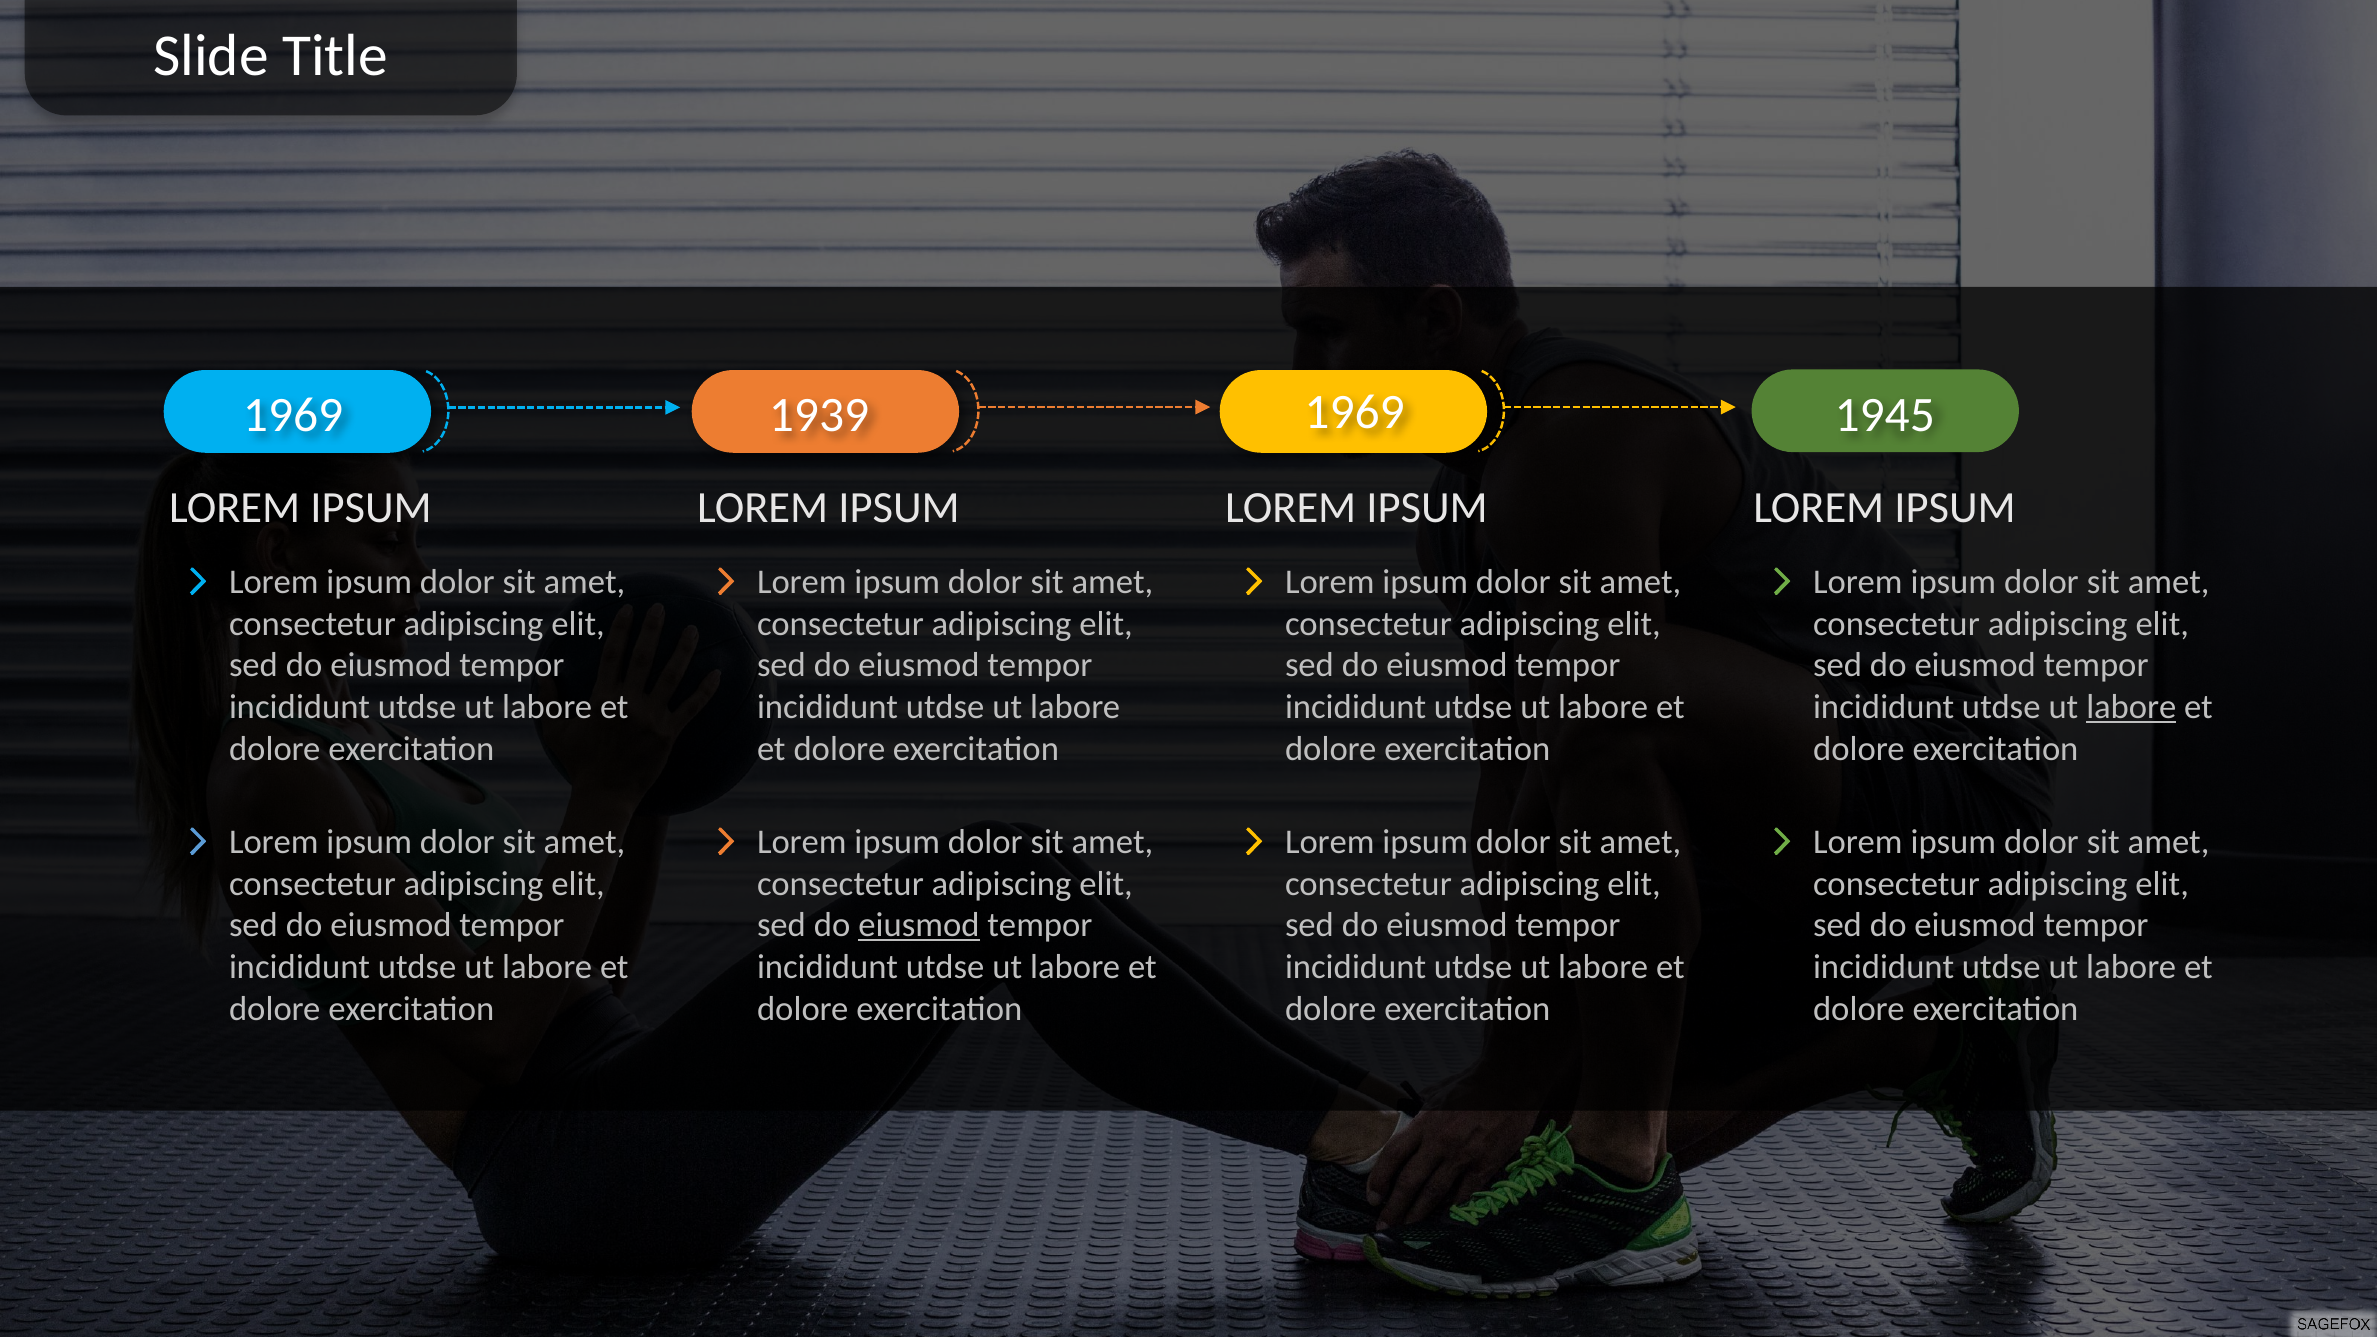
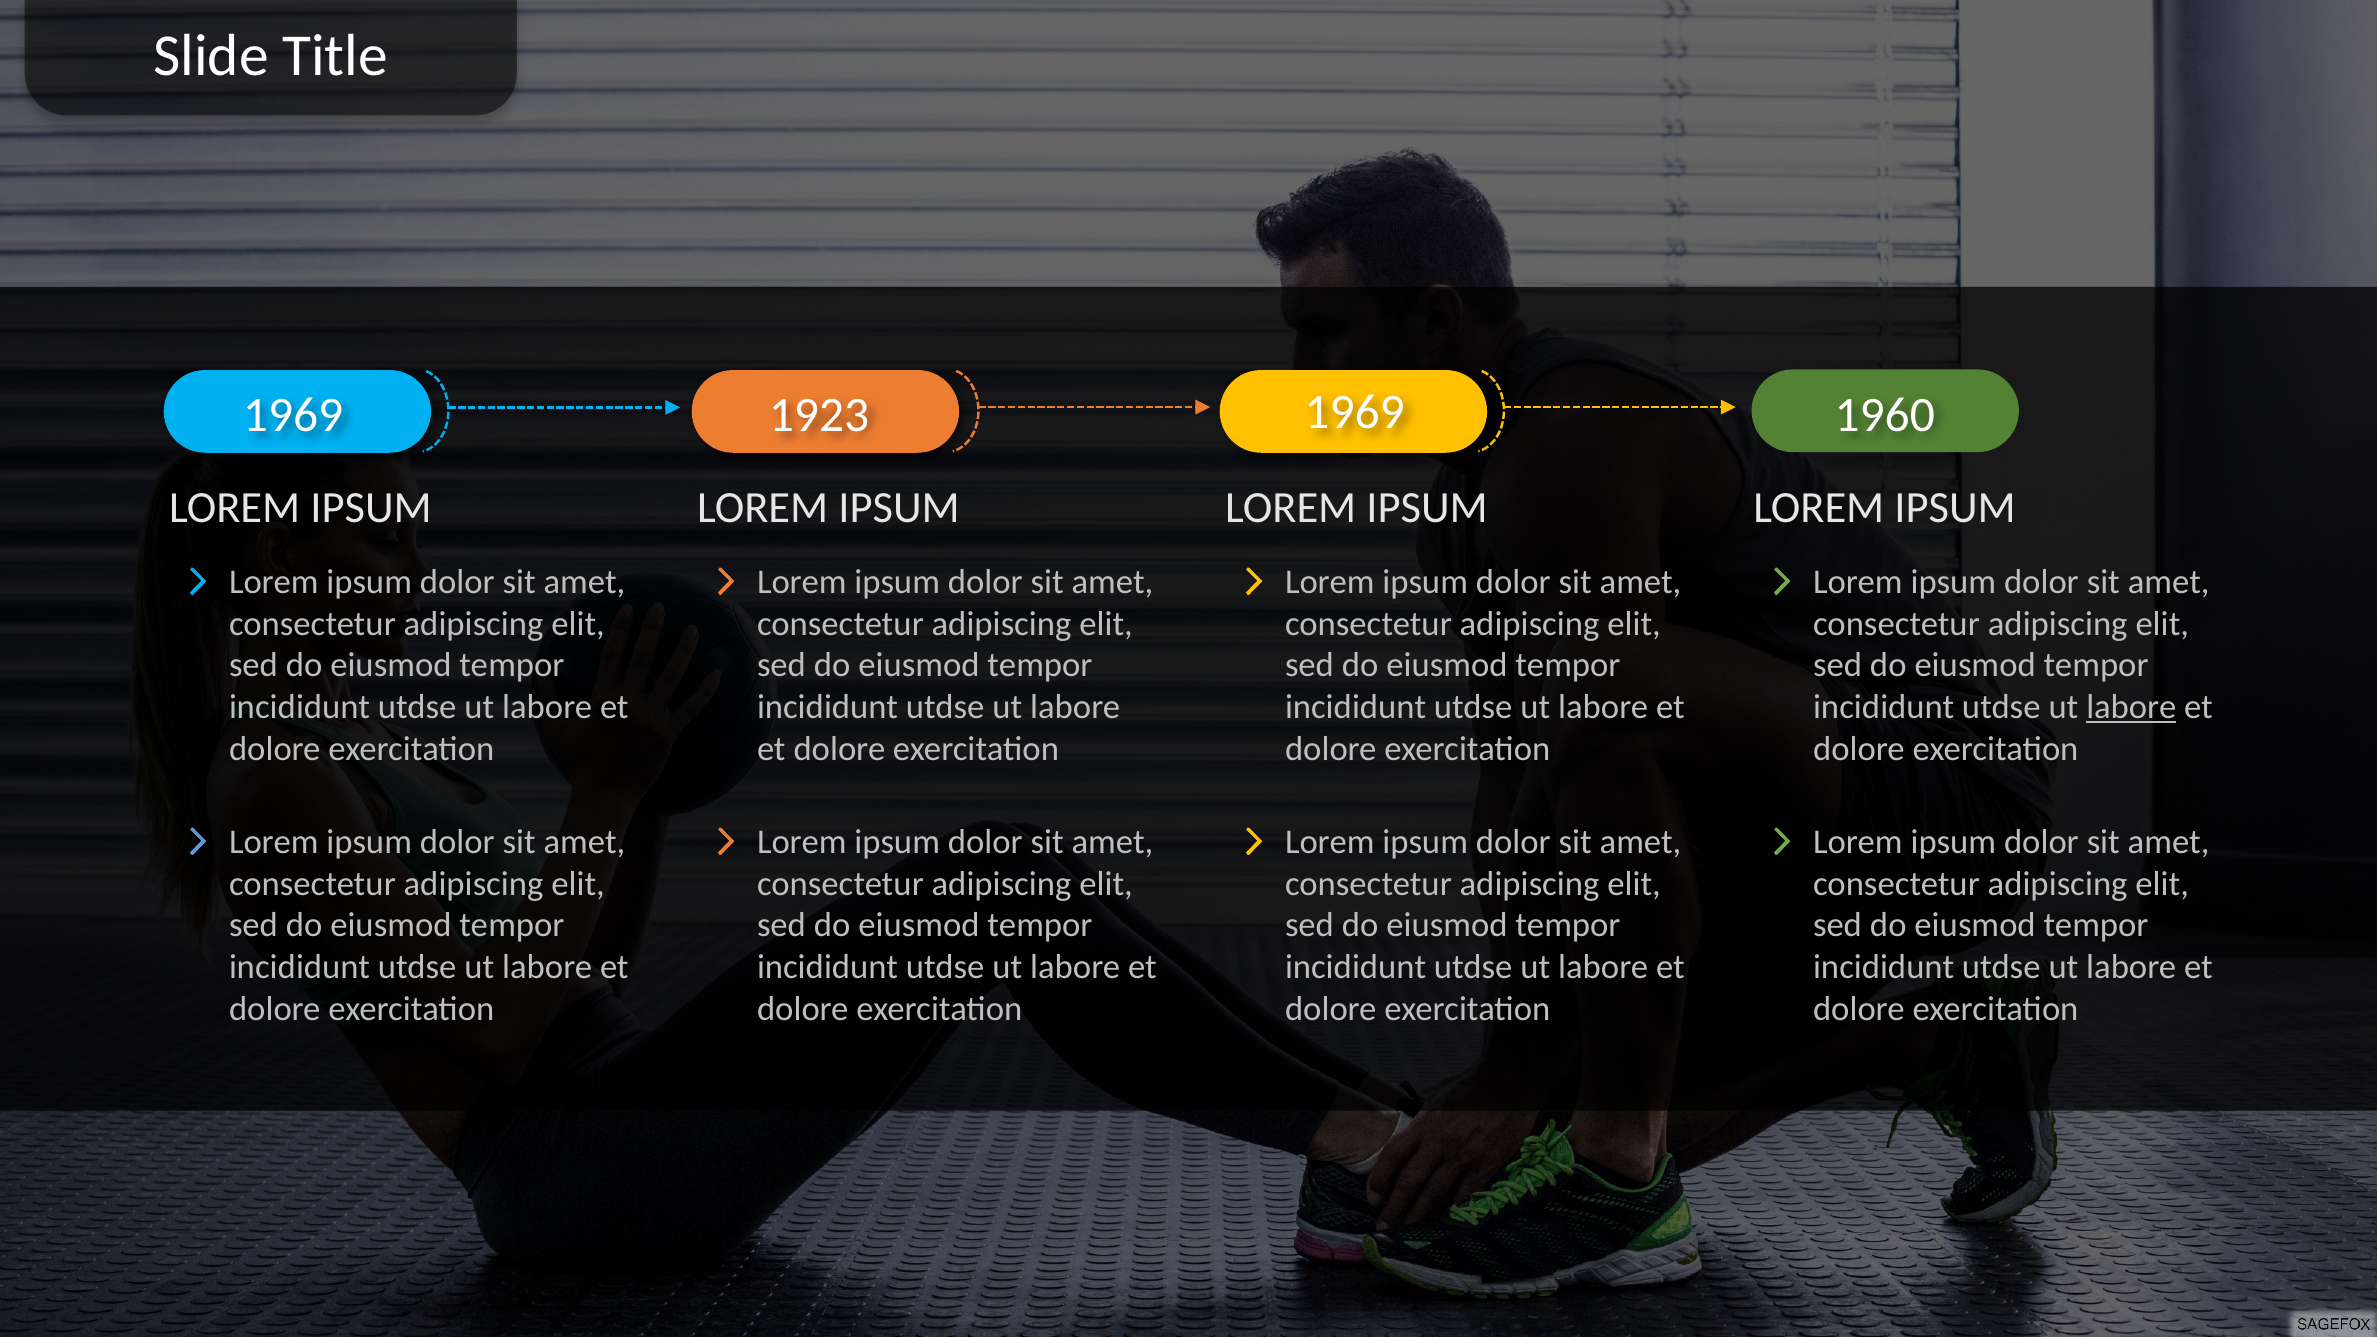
1939: 1939 -> 1923 (819, 415)
1945: 1945 -> 1960 (1885, 415)
eiusmod underline: present -> none (919, 926)
